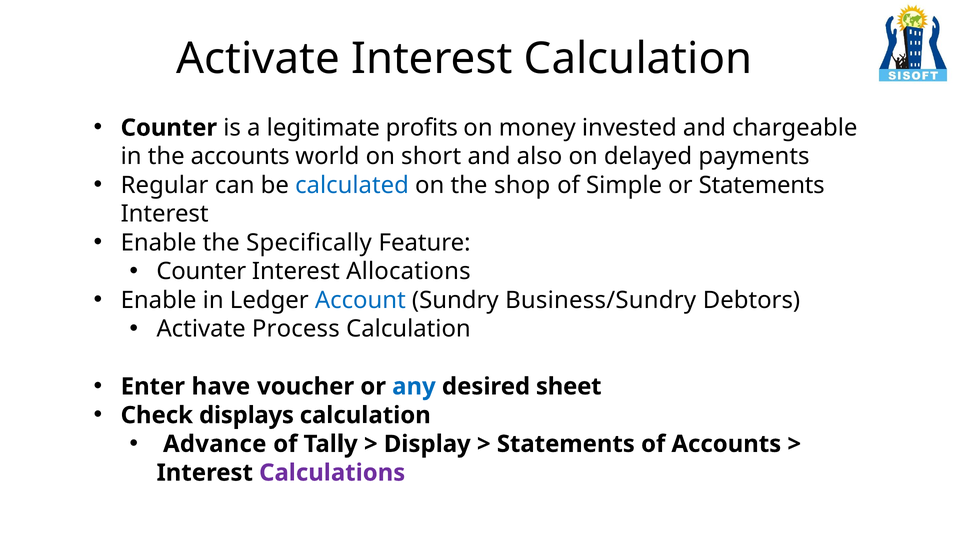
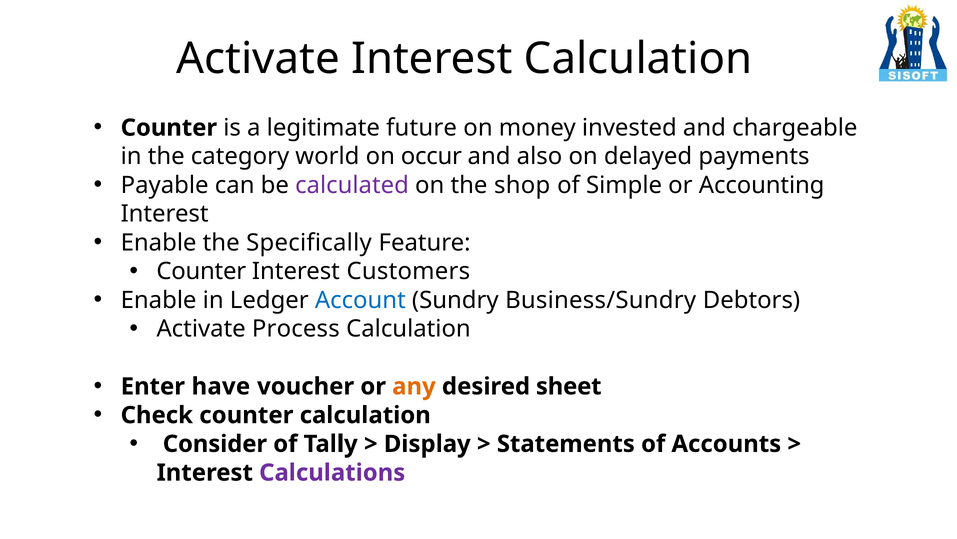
profits: profits -> future (422, 128)
the accounts: accounts -> category (240, 156)
short: short -> occur (431, 156)
Regular: Regular -> Payable (165, 185)
calculated colour: blue -> purple (352, 185)
or Statements: Statements -> Accounting (762, 185)
Allocations: Allocations -> Customers (408, 271)
any colour: blue -> orange (414, 386)
Check displays: displays -> counter (246, 415)
Advance: Advance -> Consider (215, 443)
